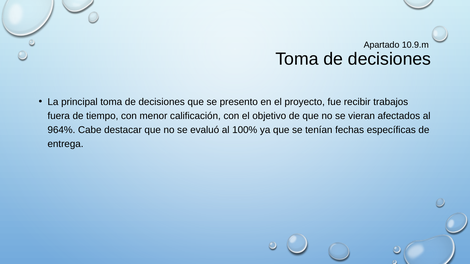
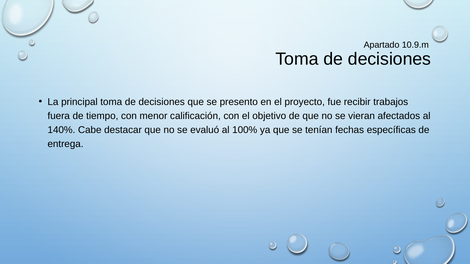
964%: 964% -> 140% (61, 130)
